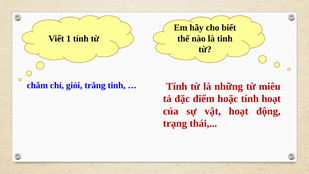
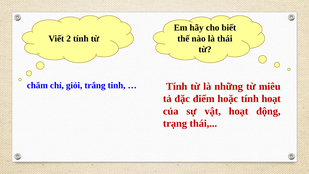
1: 1 -> 2 (69, 39)
là tinh: tinh -> thái (225, 39)
